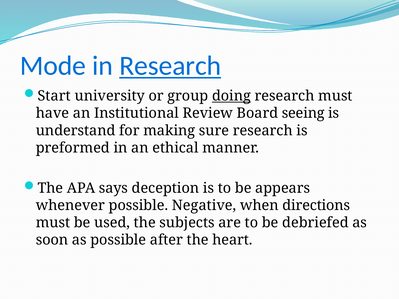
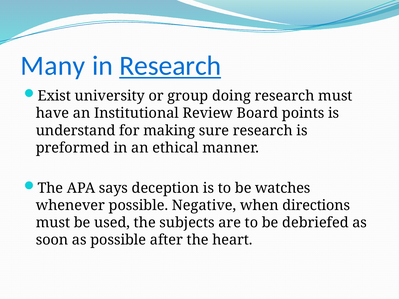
Mode: Mode -> Many (53, 66)
Start: Start -> Exist (54, 96)
doing underline: present -> none (231, 96)
seeing: seeing -> points (303, 113)
appears: appears -> watches (283, 188)
